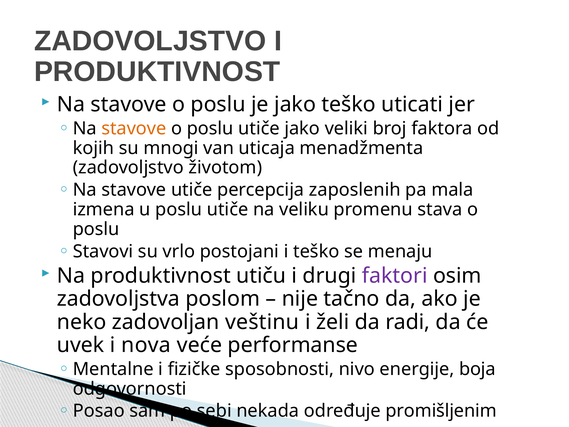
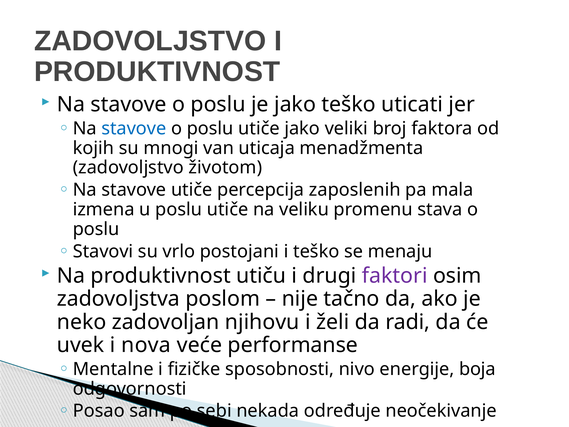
stavove colour: orange -> blue (134, 128)
veštinu: veštinu -> njihovu (262, 322)
promišljenim: promišljenim -> neočekivanje (441, 411)
